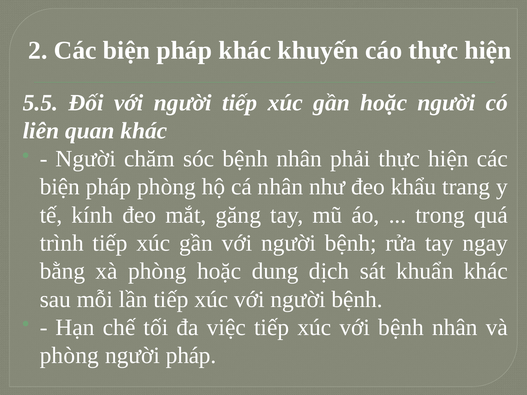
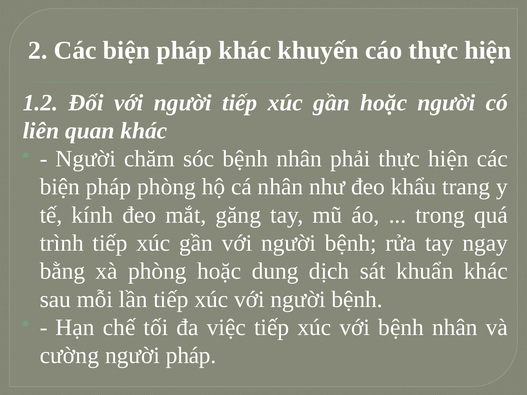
5.5: 5.5 -> 1.2 (40, 103)
phòng: phòng -> cường (69, 356)
